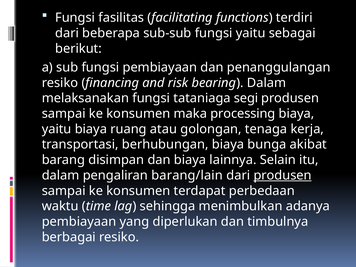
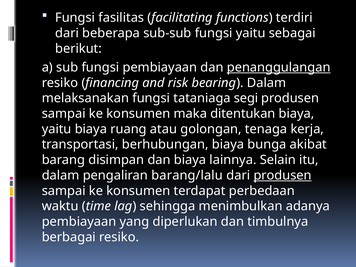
penanggulangan underline: none -> present (279, 67)
processing: processing -> ditentukan (243, 114)
barang/lain: barang/lain -> barang/lalu (187, 175)
